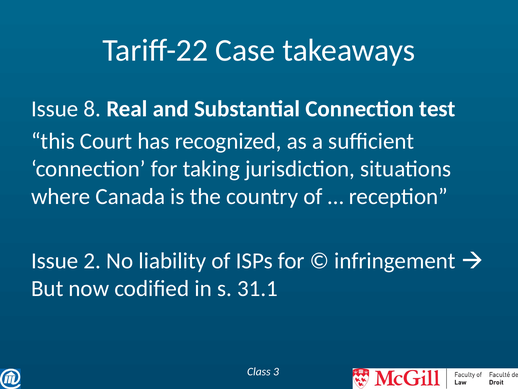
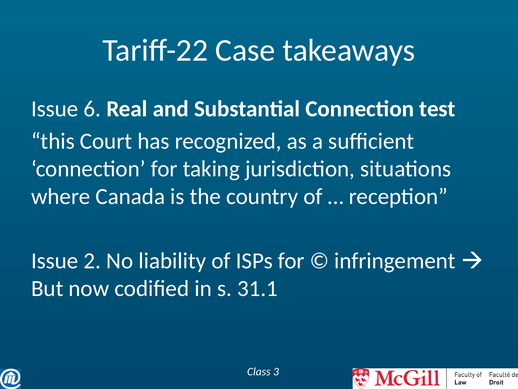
8: 8 -> 6 (92, 109)
